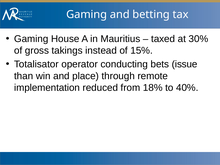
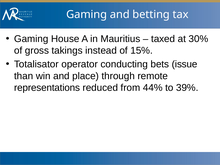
implementation: implementation -> representations (47, 88)
18%: 18% -> 44% (153, 88)
40%: 40% -> 39% (187, 88)
